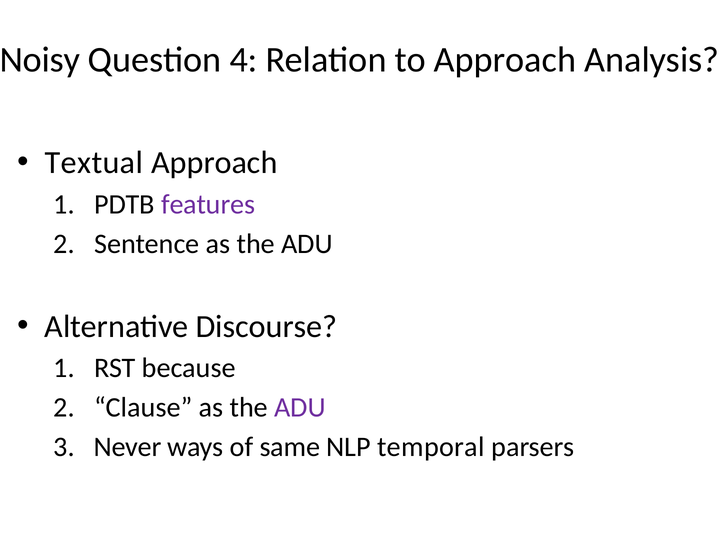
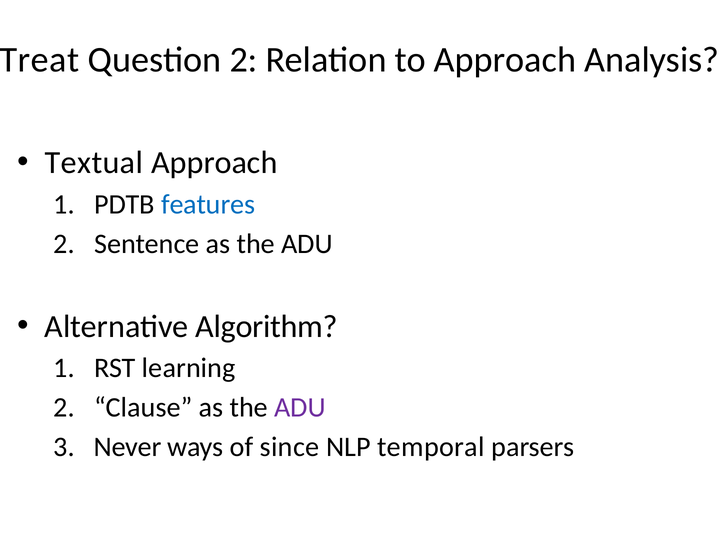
Noisy: Noisy -> Treat (40, 60)
Question 4: 4 -> 2 (244, 60)
features colour: purple -> blue (208, 204)
Discourse: Discourse -> Algorithm (266, 326)
because: because -> learning (189, 368)
same: same -> since (290, 447)
